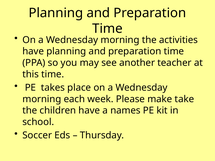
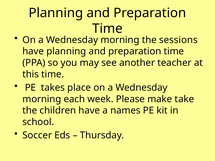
activities: activities -> sessions (178, 40)
